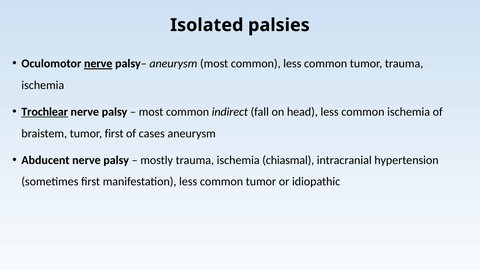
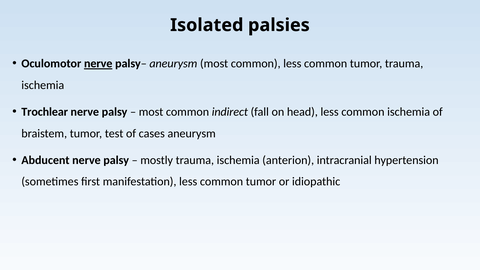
Trochlear underline: present -> none (45, 112)
tumor first: first -> test (114, 133)
chiasmal: chiasmal -> anterion (288, 160)
